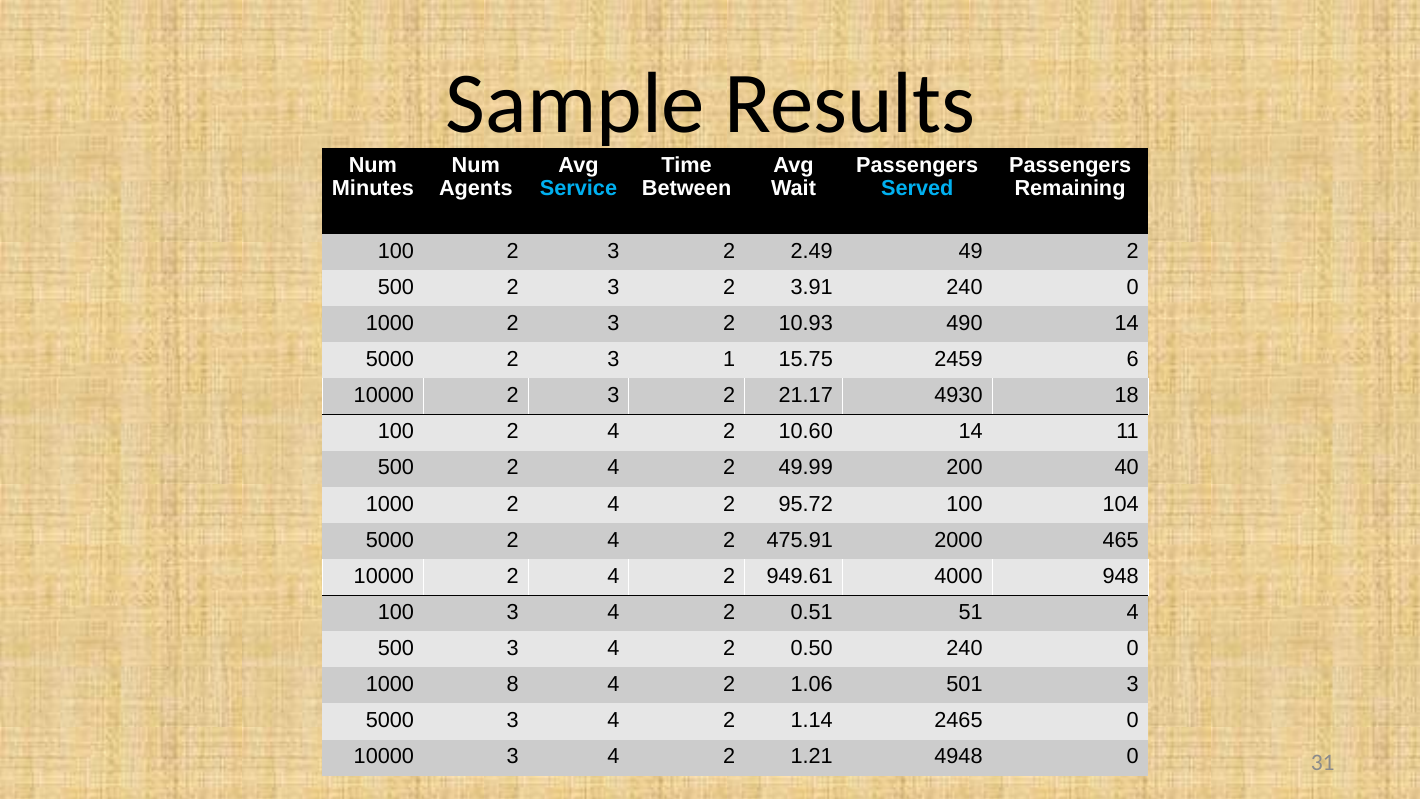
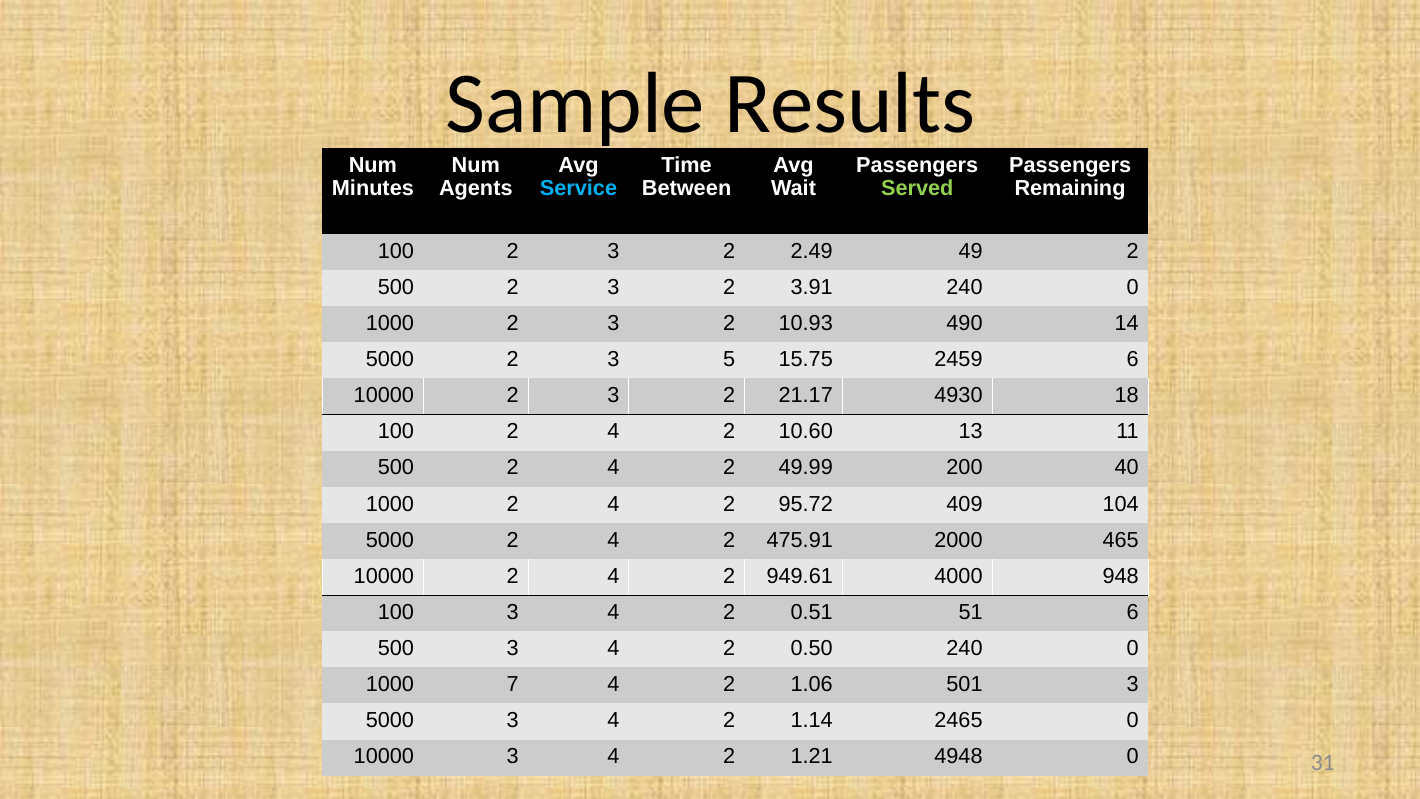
Served colour: light blue -> light green (917, 188)
1: 1 -> 5 (729, 359)
10.60 14: 14 -> 13 (971, 432)
95.72 100: 100 -> 409 (965, 504)
51 4: 4 -> 6 (1133, 612)
8: 8 -> 7 (513, 684)
